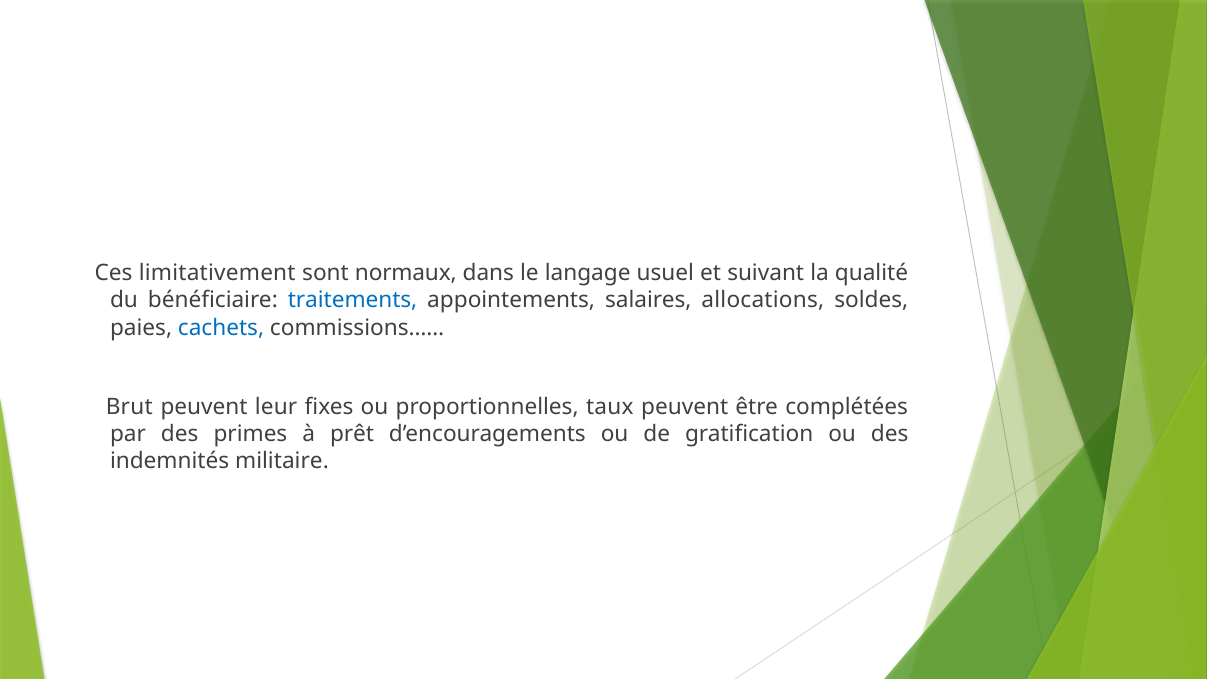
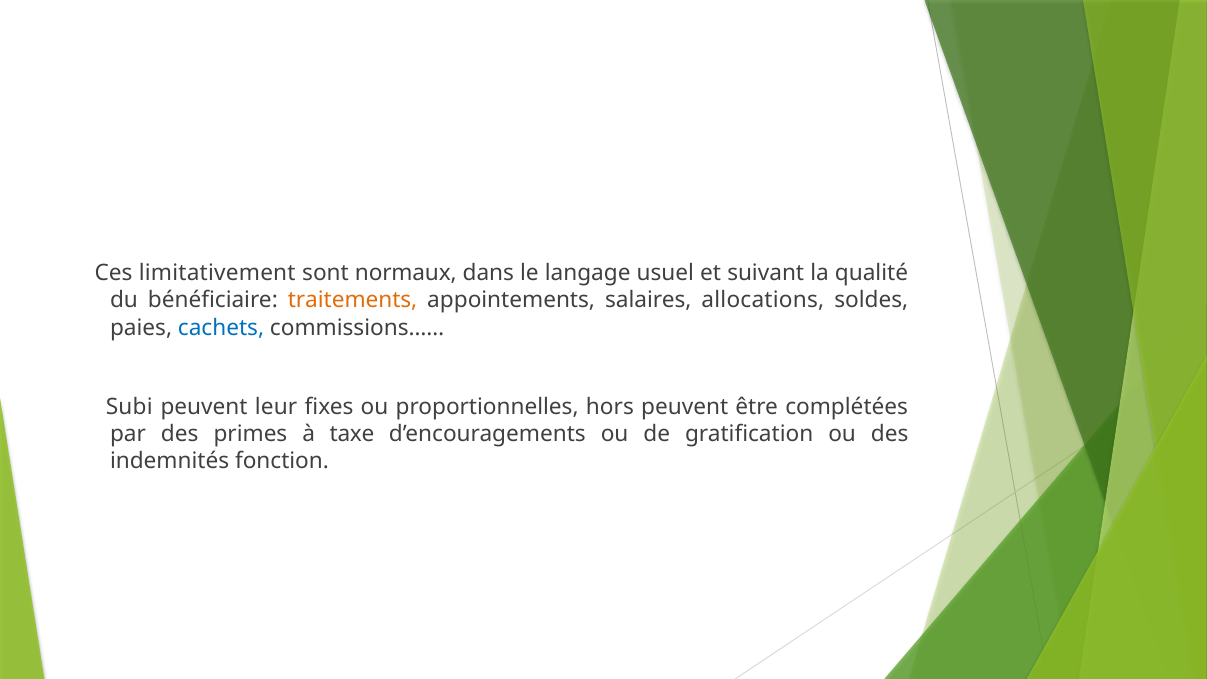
traitements colour: blue -> orange (353, 300)
Brut: Brut -> Subi (129, 407)
taux: taux -> hors (610, 407)
prêt: prêt -> taxe (352, 434)
militaire: militaire -> fonction (282, 461)
